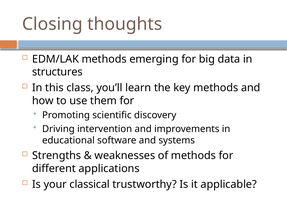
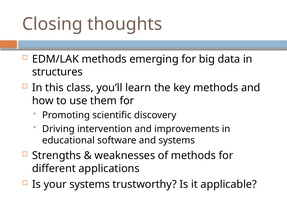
your classical: classical -> systems (90, 184)
